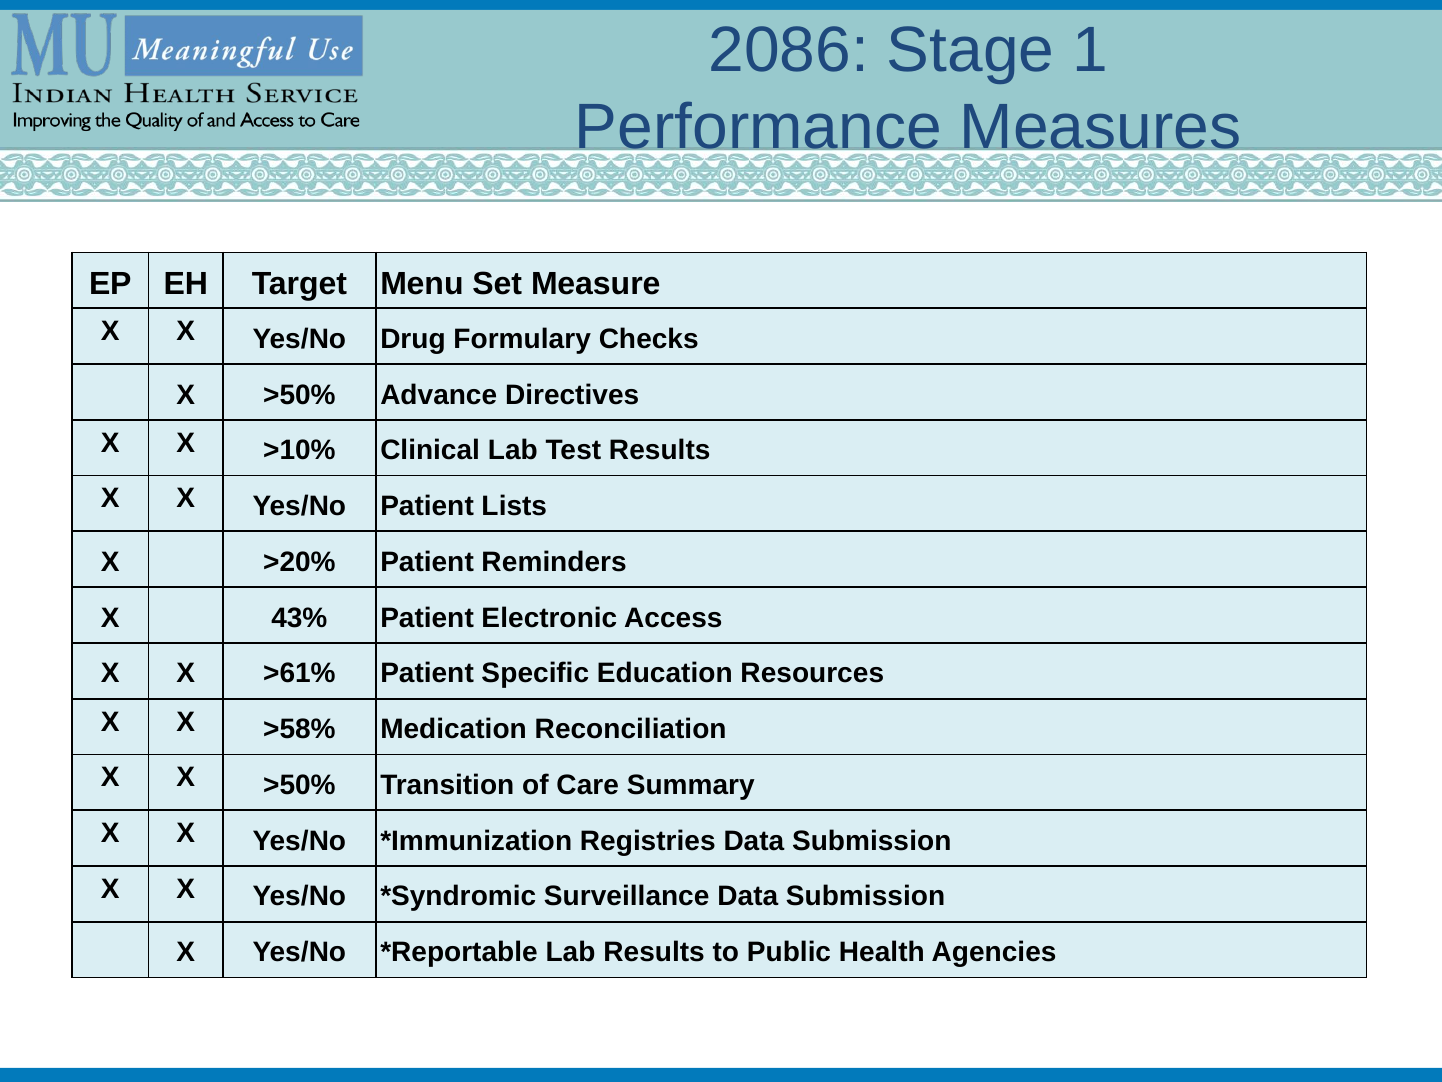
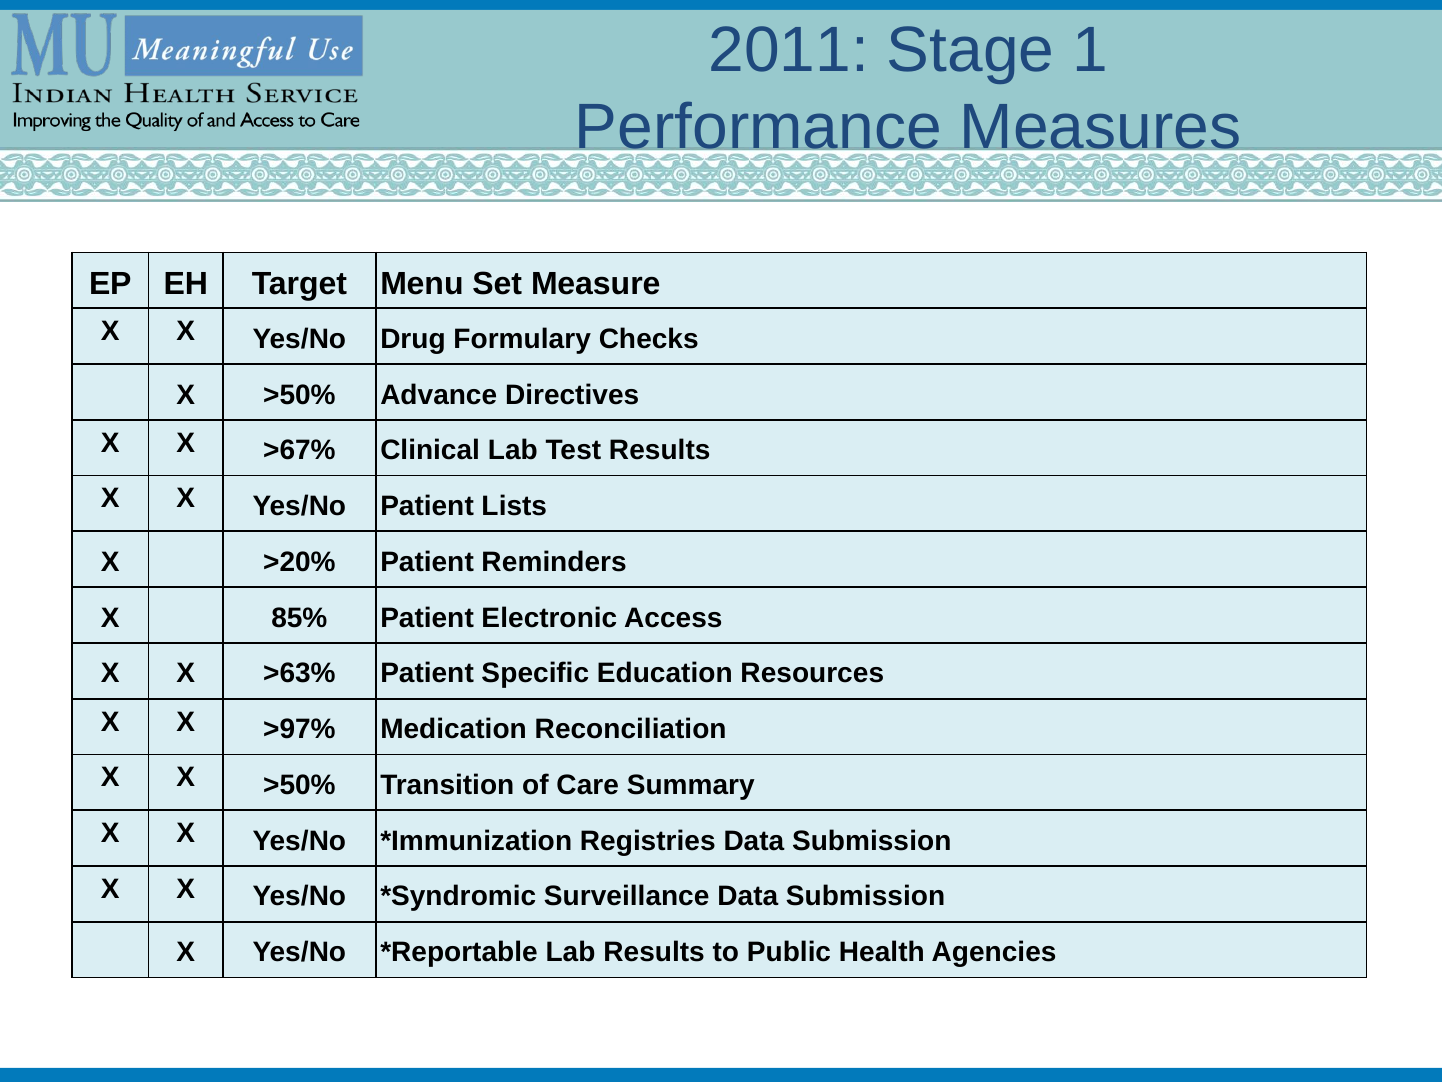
2086: 2086 -> 2011 (789, 51)
>10%: >10% -> >67% (299, 450)
43%: 43% -> 85% (299, 618)
>61%: >61% -> >63% (299, 673)
>58%: >58% -> >97% (299, 729)
